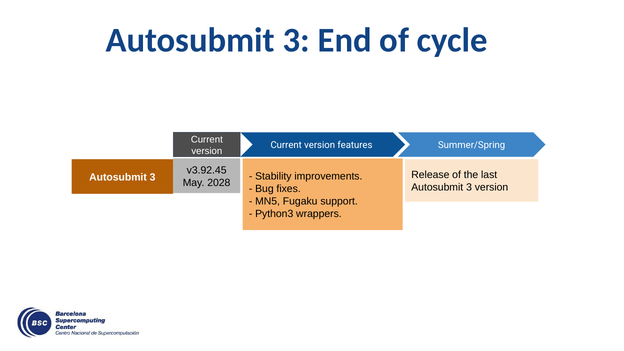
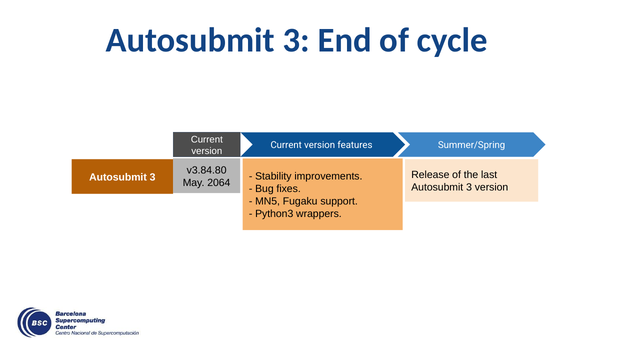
v3.92.45: v3.92.45 -> v3.84.80 (207, 170)
2028: 2028 -> 2064 (219, 183)
